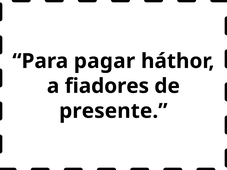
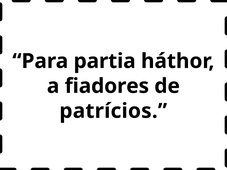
pagar: pagar -> partia (105, 61)
presente: presente -> patrícios (113, 111)
